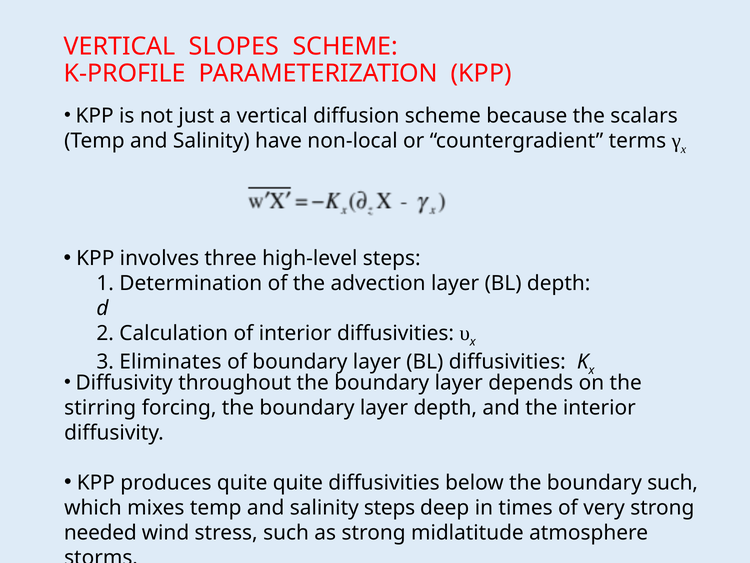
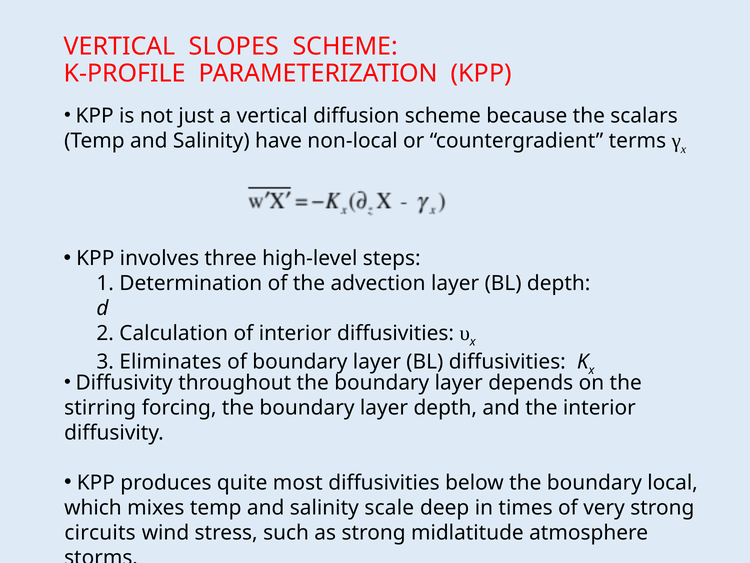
quite quite: quite -> most (298, 482)
boundary such: such -> local (673, 482)
salinity steps: steps -> scale (389, 507)
needed: needed -> circuits (100, 532)
